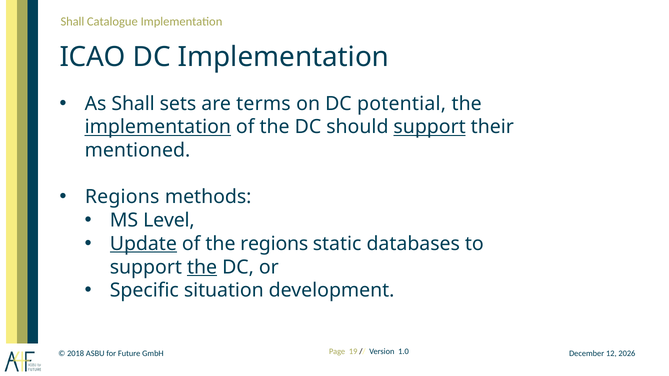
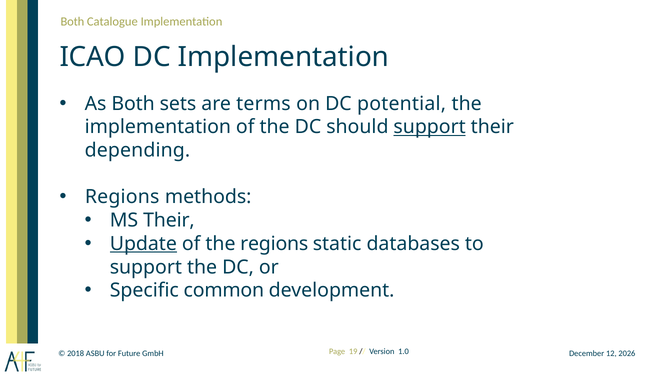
Shall: Shall -> Both (72, 22)
As Shall: Shall -> Both (133, 104)
implementation underline: present -> none (158, 127)
mentioned: mentioned -> depending (137, 150)
MS Level: Level -> Their (169, 221)
the underline: present -> none (202, 267)
situation: situation -> common (224, 291)
